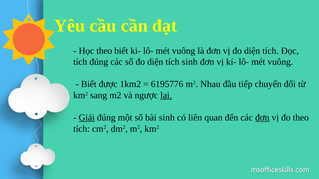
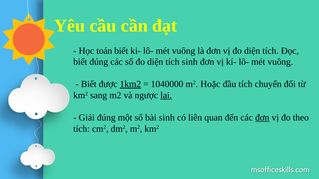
Học theo: theo -> toán (104, 51)
tích: tích -> biết (80, 62)
1km2 underline: none -> present (130, 84)
6195776: 6195776 -> 1040000 (167, 84)
Nhau: Nhau -> Hoặc (210, 84)
đầu tiếp: tiếp -> tích (246, 84)
Giải underline: present -> none (87, 118)
